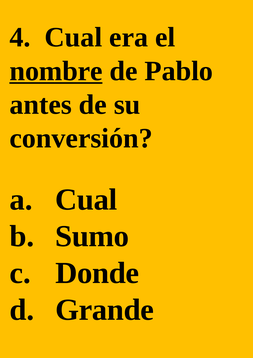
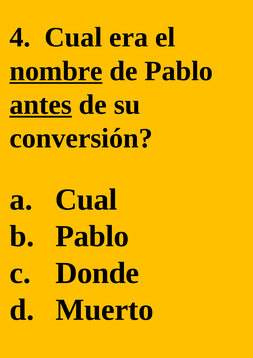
antes underline: none -> present (41, 105)
Sumo: Sumo -> Pablo (92, 236)
Grande: Grande -> Muerto (104, 310)
